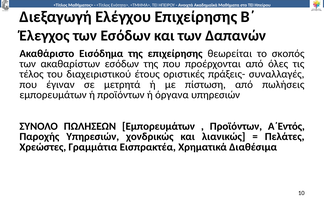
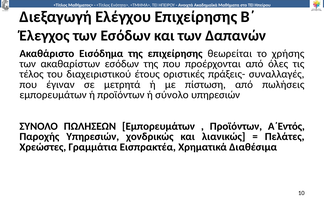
σκοπός: σκοπός -> χρήσης (288, 54)
όργανα: όργανα -> σύνολο (172, 95)
